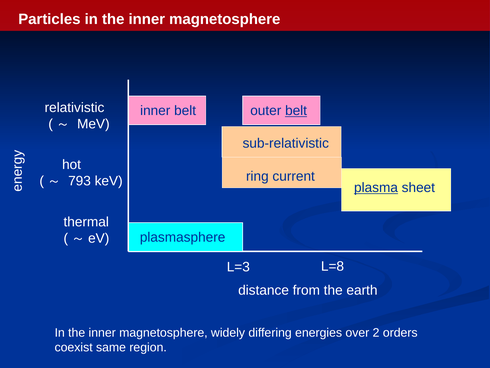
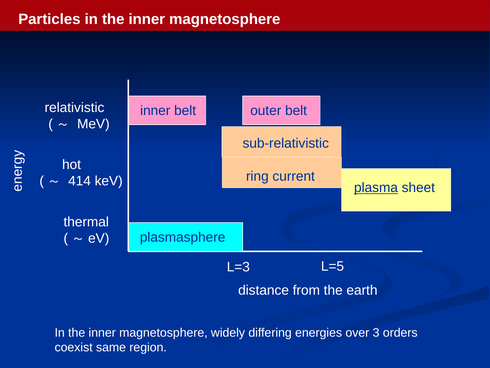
belt underline: present -> none (296, 111)
793: 793 -> 414 (80, 181)
L=8: L=8 -> L=5 (333, 266)
2: 2 -> 3 (376, 332)
